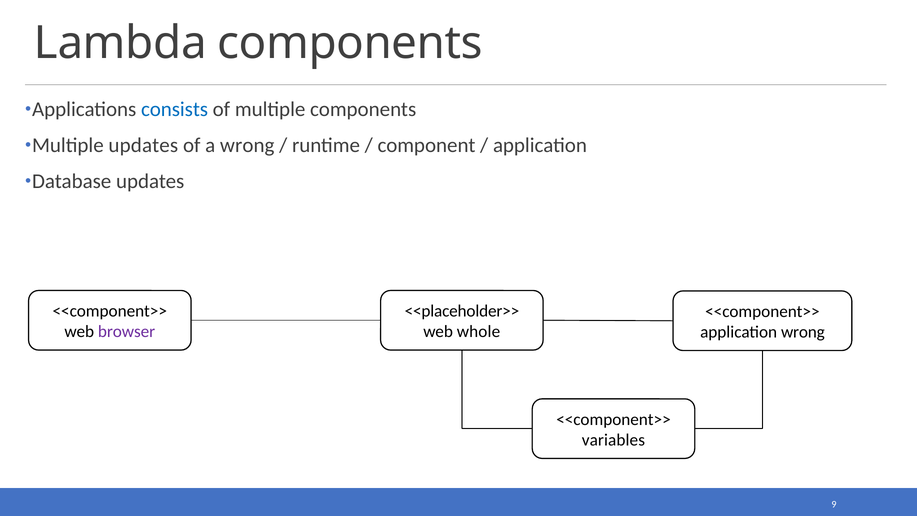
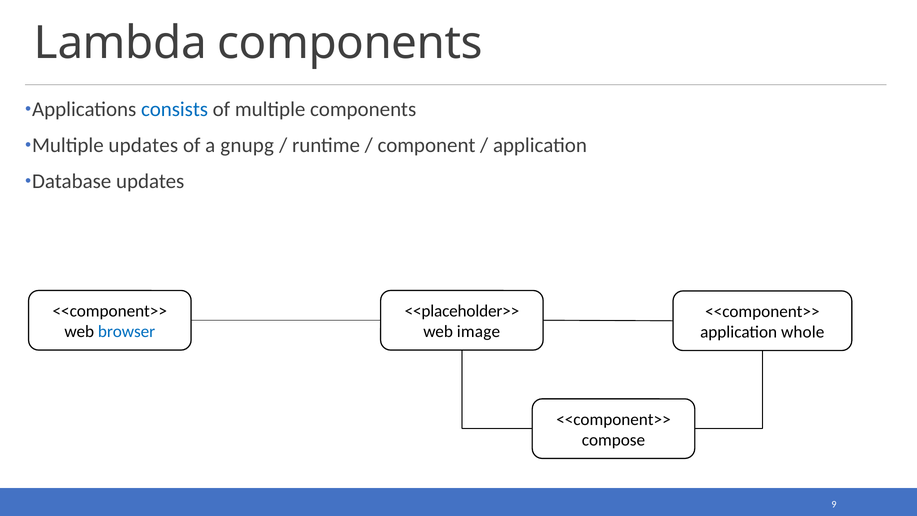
a wrong: wrong -> gnupg (247, 145)
browser colour: purple -> blue (127, 332)
whole: whole -> image (478, 332)
application wrong: wrong -> whole (803, 332)
variables: variables -> compose (613, 440)
